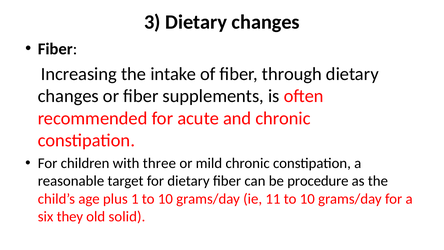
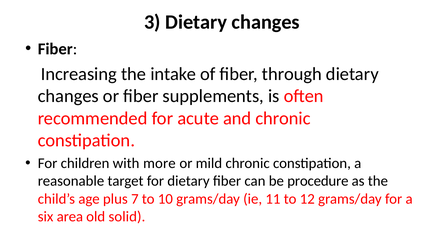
three: three -> more (159, 163)
1: 1 -> 7 (135, 199)
11 to 10: 10 -> 12 (307, 199)
they: they -> area (70, 216)
